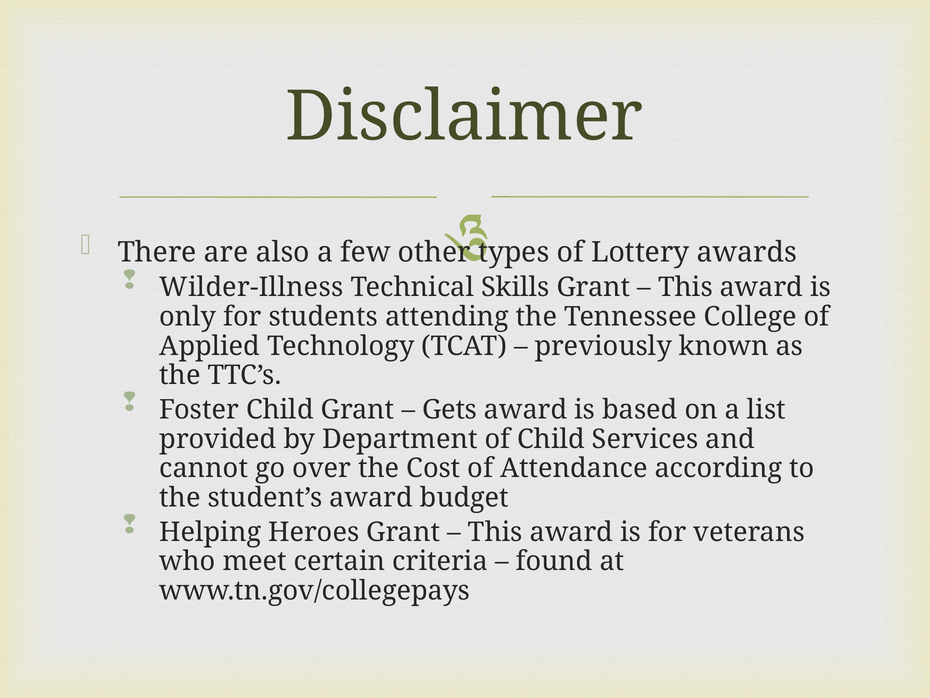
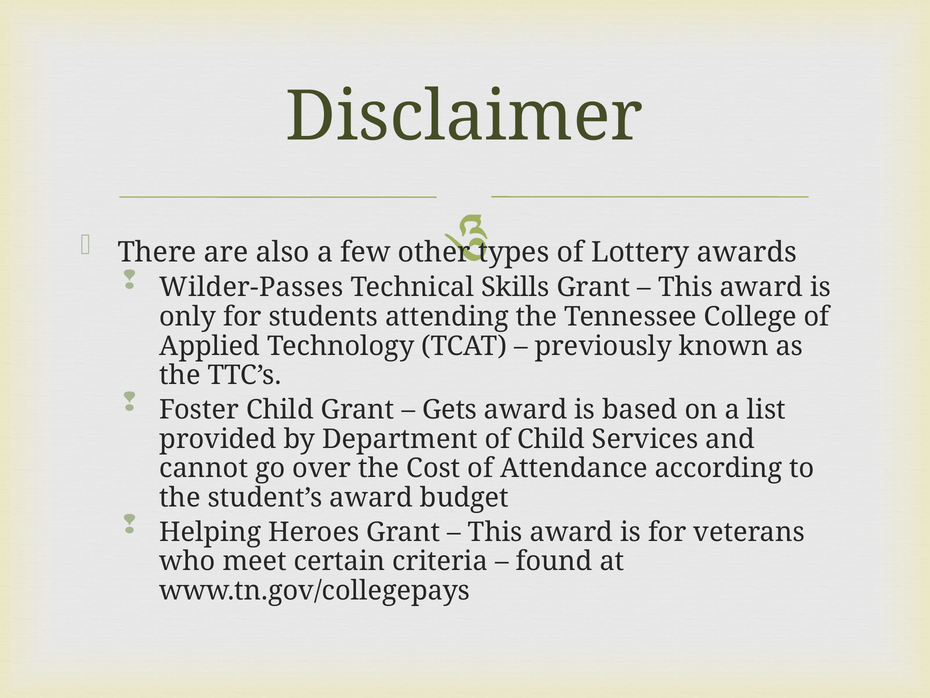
Wilder-Illness: Wilder-Illness -> Wilder-Passes (251, 287)
